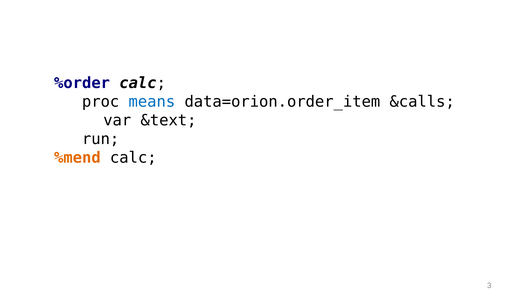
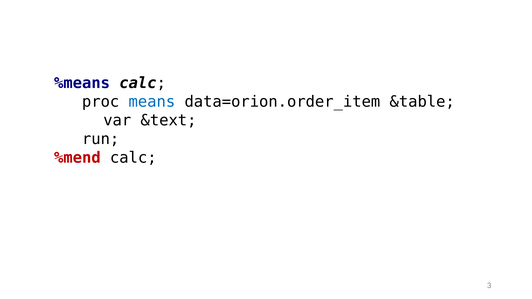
%order: %order -> %means (82, 83)
&calls: &calls -> &table (422, 102)
%mend colour: orange -> red (77, 158)
